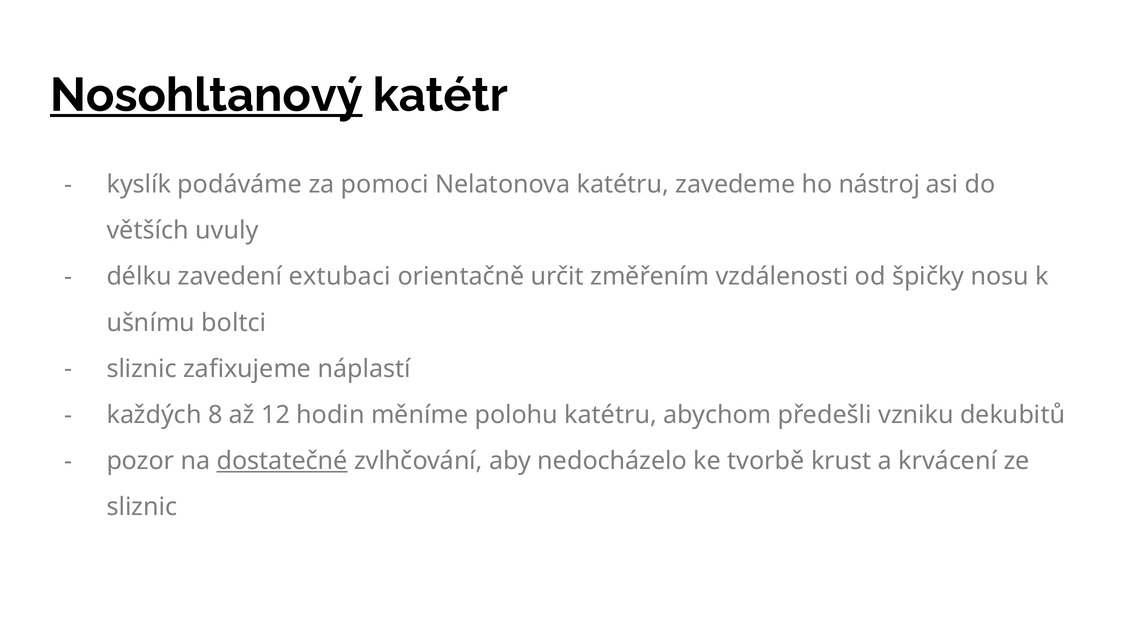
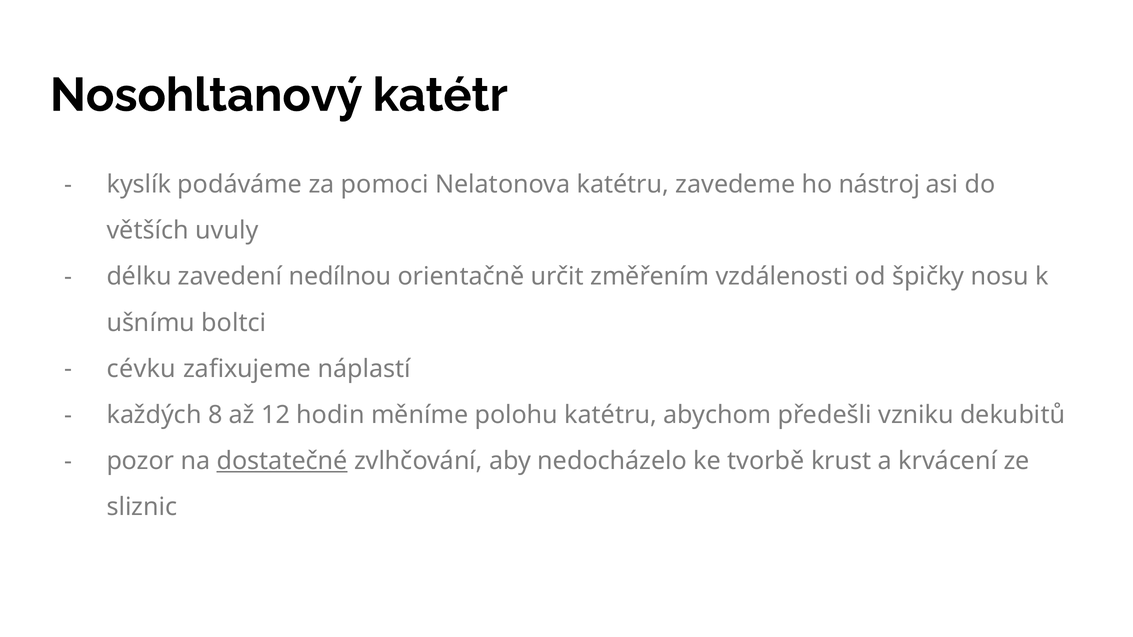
Nosohltanový underline: present -> none (206, 95)
extubaci: extubaci -> nedílnou (340, 277)
sliznic: sliznic -> cévku (142, 369)
